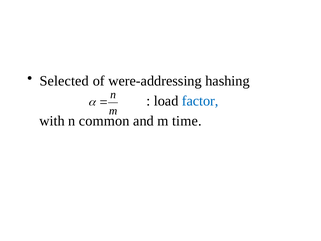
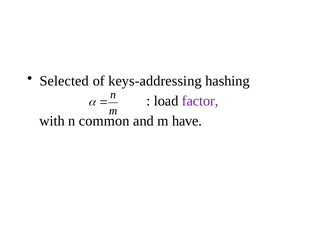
were-addressing: were-addressing -> keys-addressing (155, 81)
factor colour: blue -> purple (200, 101)
time: time -> have (187, 121)
